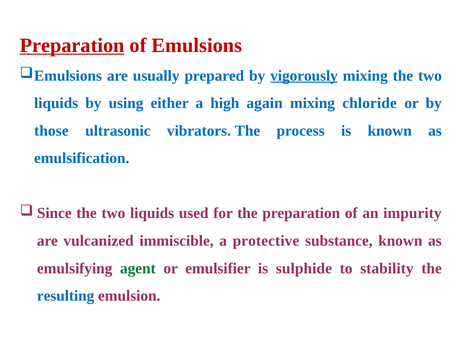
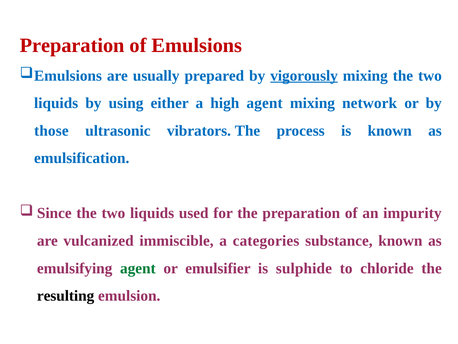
Preparation underline: present -> none (72, 45)
high again: again -> agent (265, 103)
chloride: chloride -> network (370, 103)
protective: protective -> categories (266, 240)
stability: stability -> chloride (387, 268)
resulting colour: blue -> black (66, 295)
